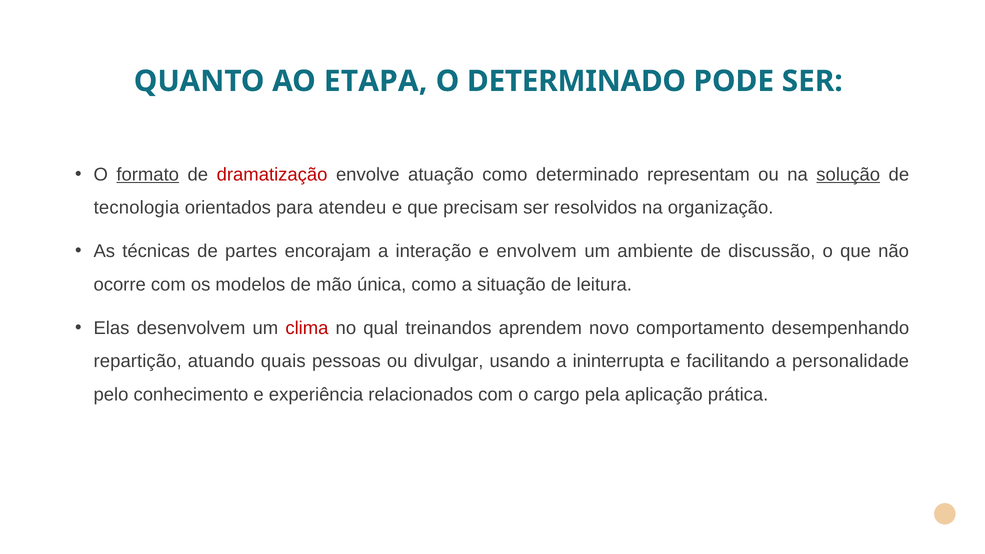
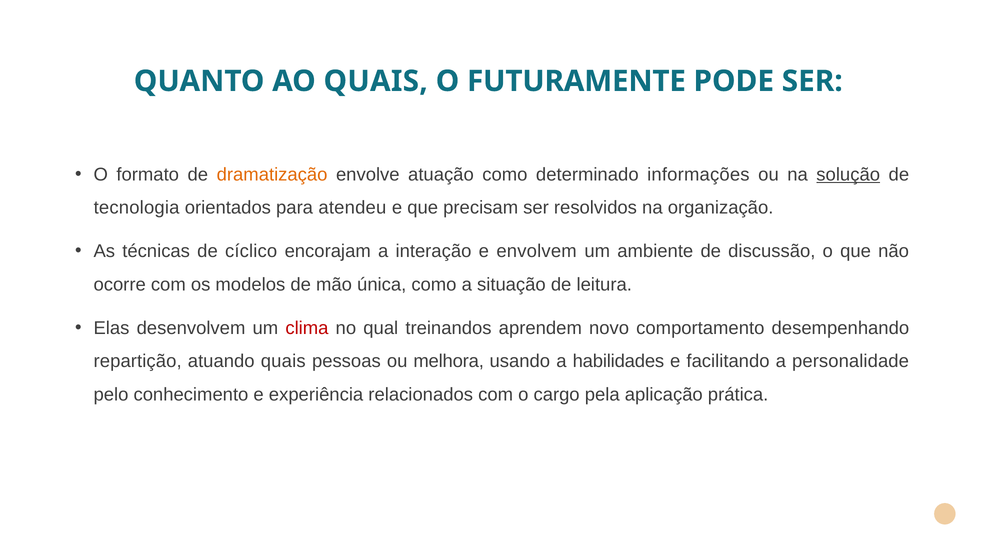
AO ETAPA: ETAPA -> QUAIS (376, 81)
O DETERMINADO: DETERMINADO -> FUTURAMENTE (576, 81)
formato underline: present -> none (148, 175)
dramatização colour: red -> orange (272, 175)
representam: representam -> informações (698, 175)
partes: partes -> cíclico (251, 251)
divulgar: divulgar -> melhora (449, 361)
ininterrupta: ininterrupta -> habilidades (618, 361)
